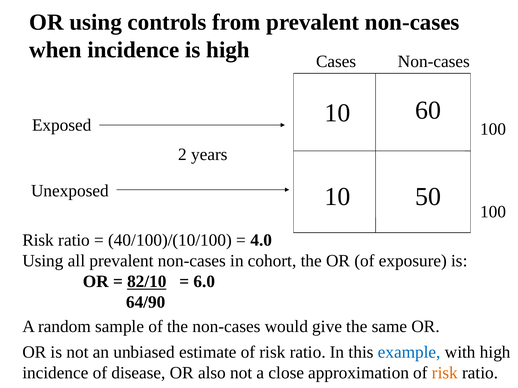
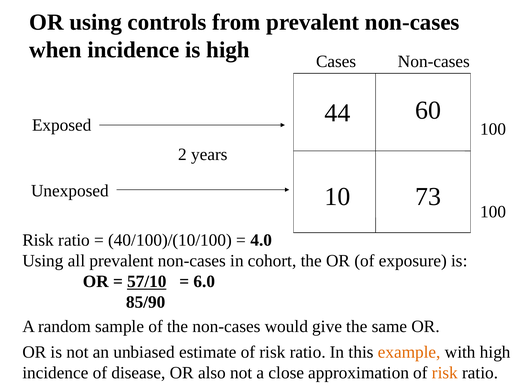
Exposed 10: 10 -> 44 (338, 113)
50: 50 -> 73 (428, 197)
82/10: 82/10 -> 57/10 (147, 282)
64/90: 64/90 -> 85/90 (146, 303)
example colour: blue -> orange (409, 353)
